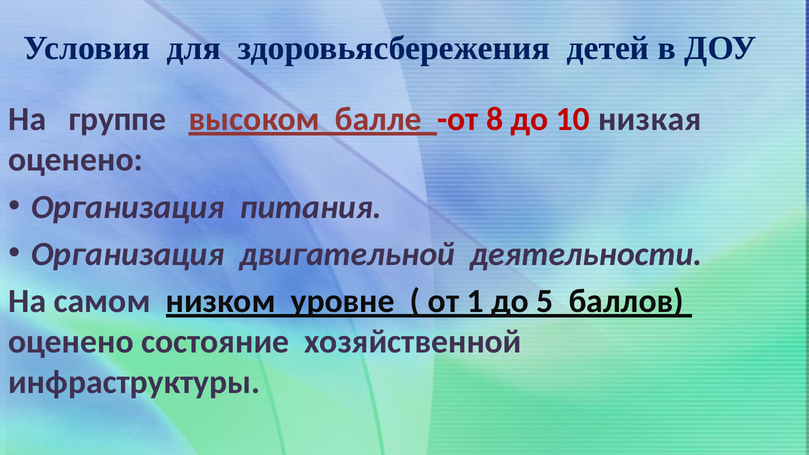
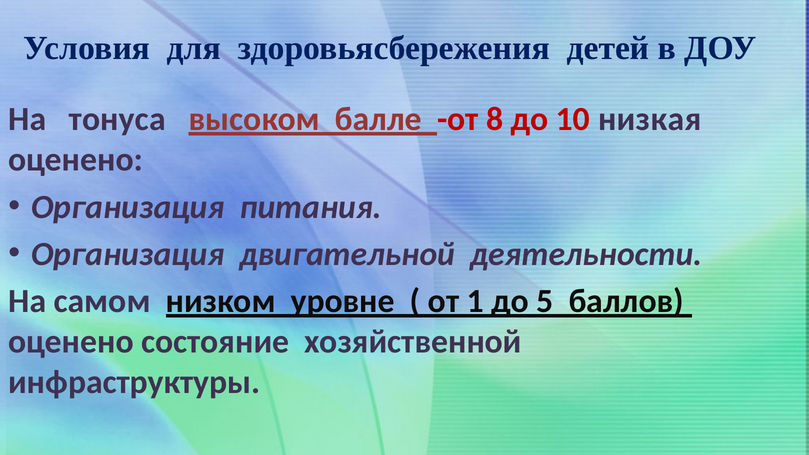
группе: группе -> тонуса (117, 119)
